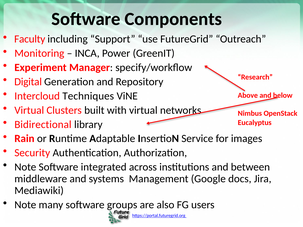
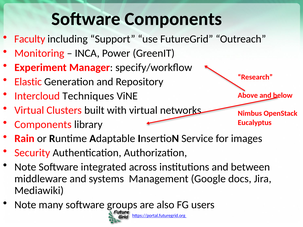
Digital: Digital -> Elastic (28, 82)
Bidirectional: Bidirectional -> Components (43, 125)
